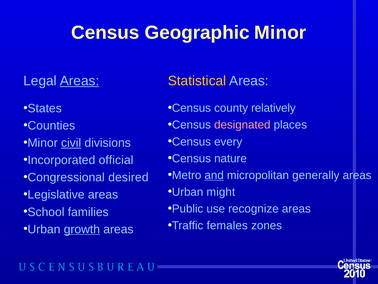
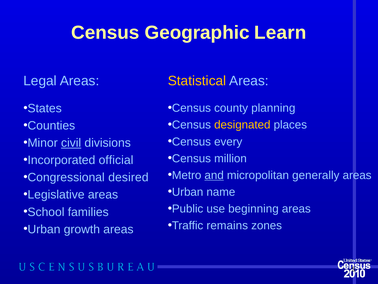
Geographic Minor: Minor -> Learn (280, 32)
Areas underline: present -> none (80, 81)
relatively: relatively -> planning (273, 108)
designated colour: pink -> yellow (242, 125)
nature: nature -> million (230, 158)
might: might -> name (221, 192)
recognize: recognize -> beginning (253, 208)
females: females -> remains (227, 225)
growth underline: present -> none (82, 229)
